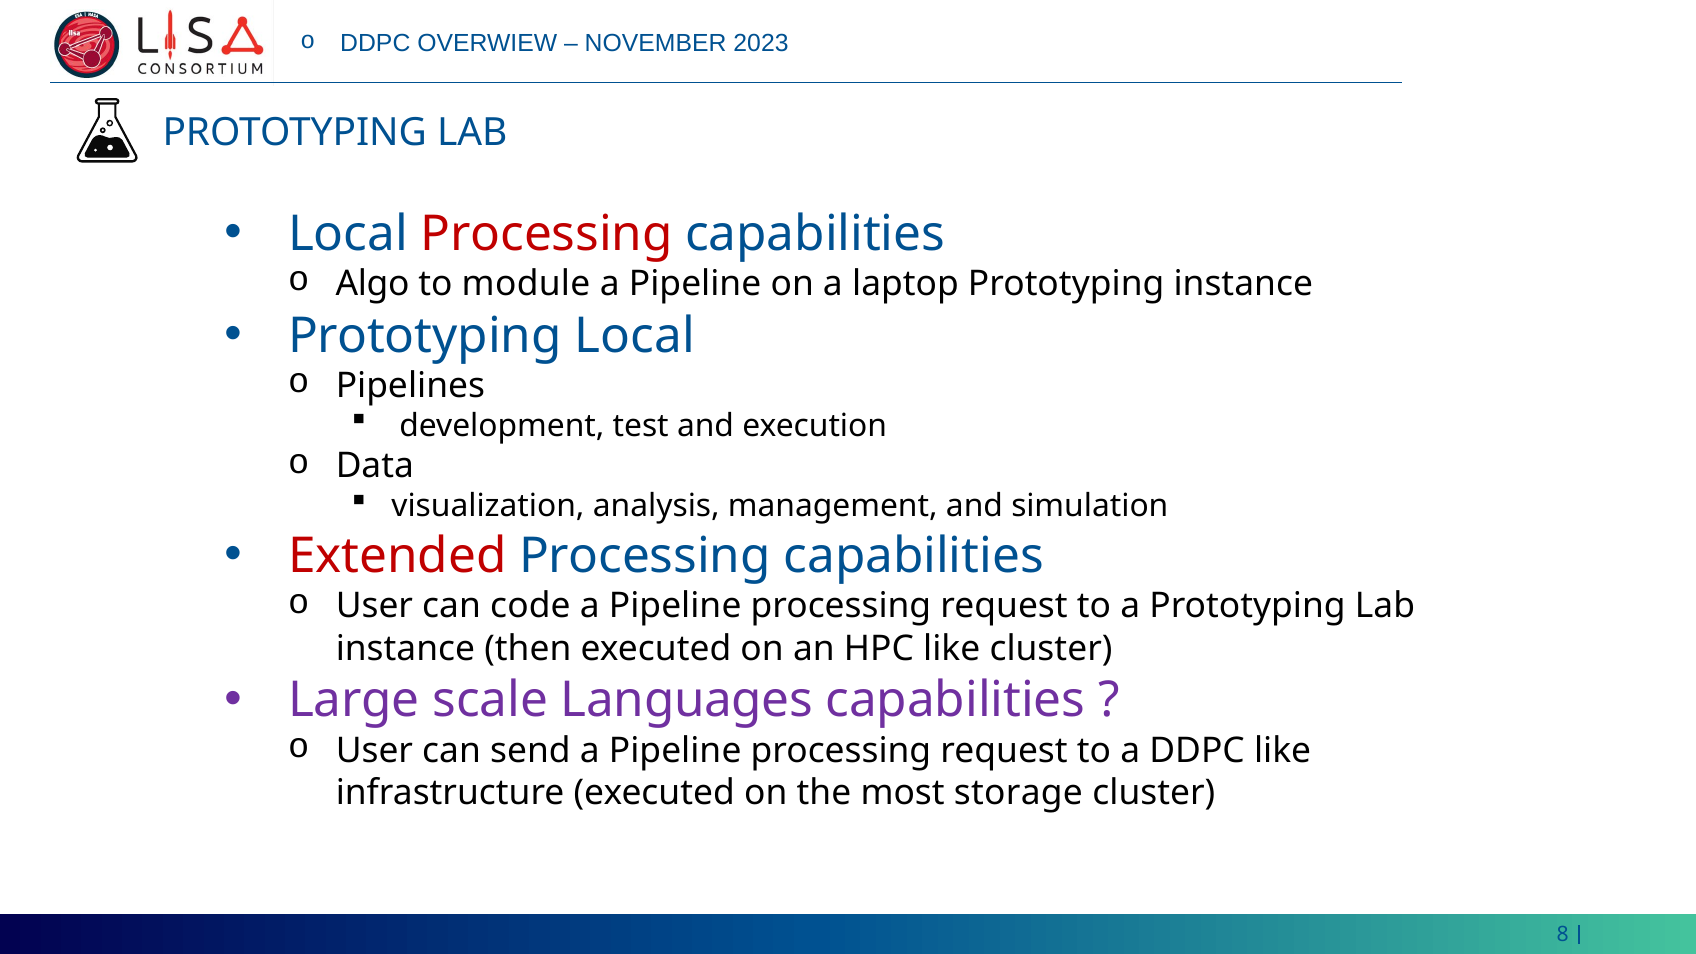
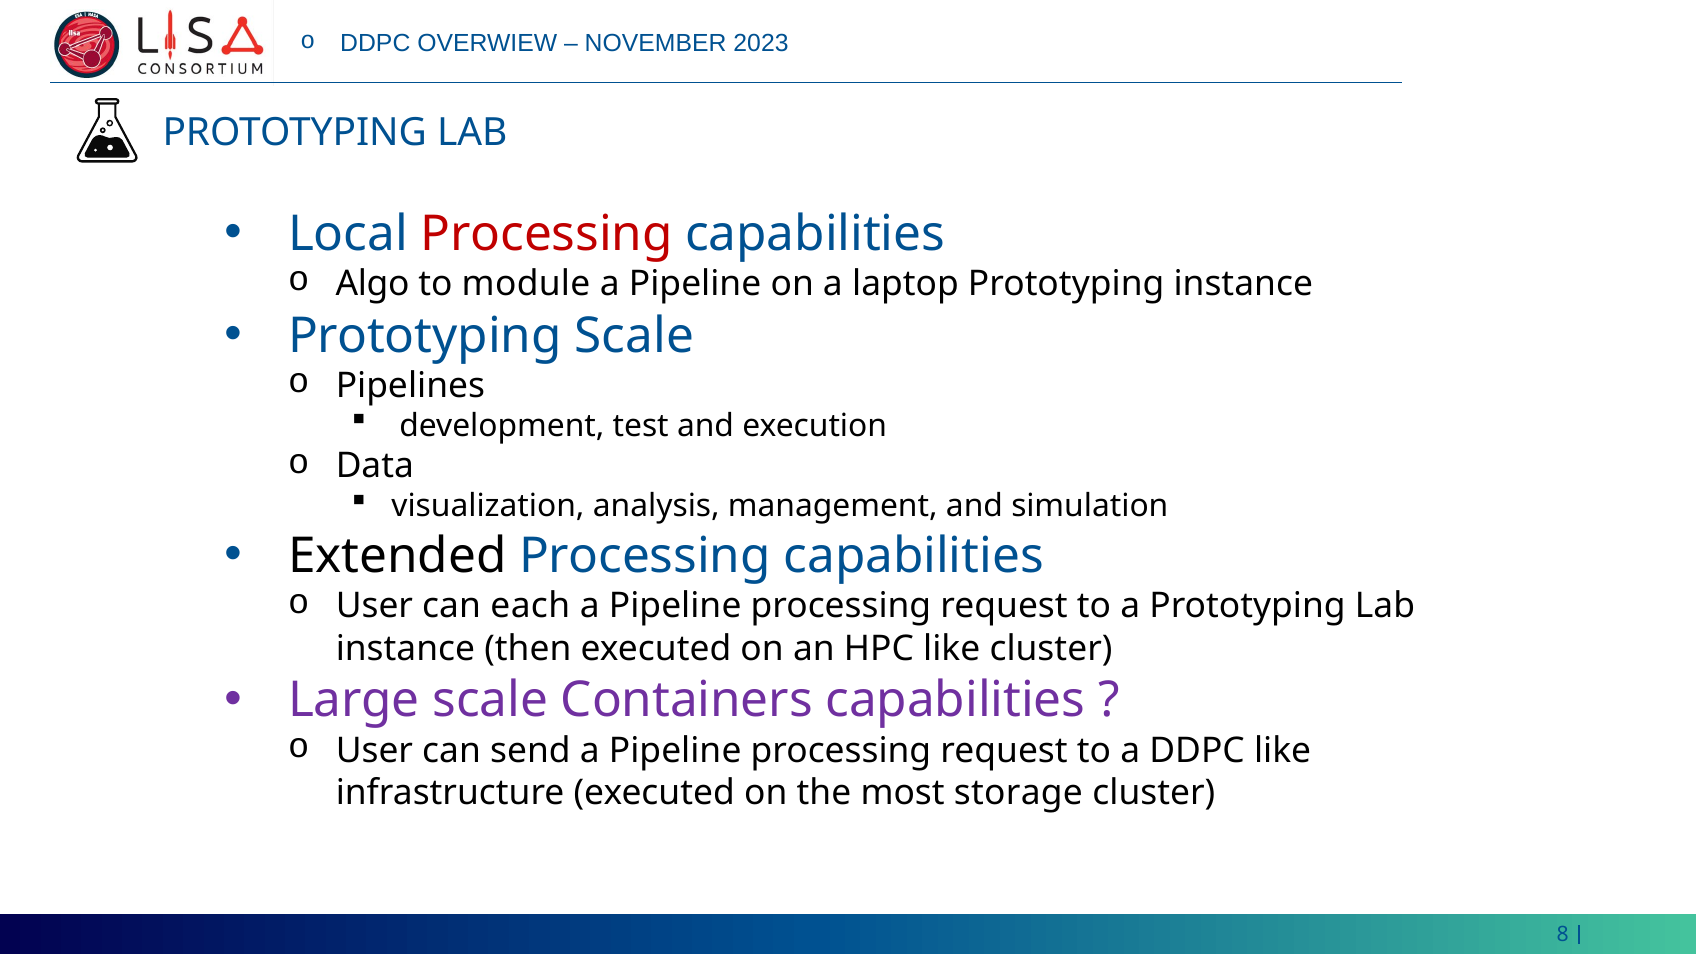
Prototyping Local: Local -> Scale (635, 336)
Extended colour: red -> black (397, 556)
code: code -> each (530, 606)
Languages: Languages -> Containers (687, 700)
